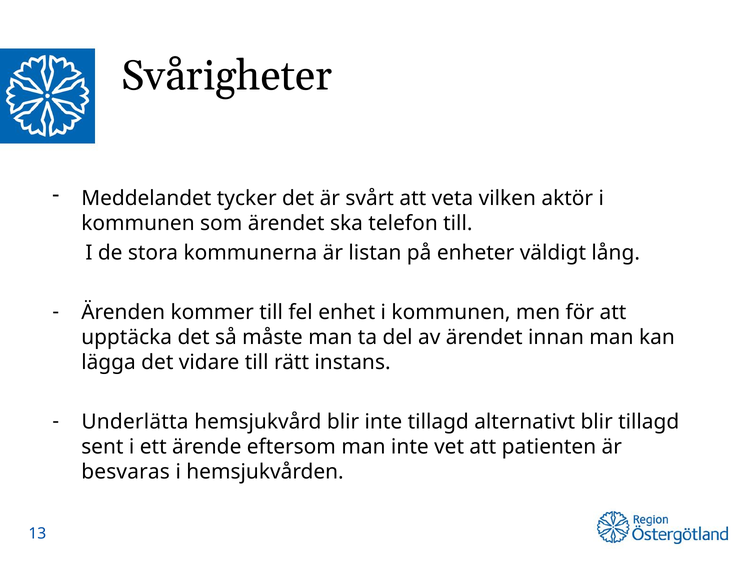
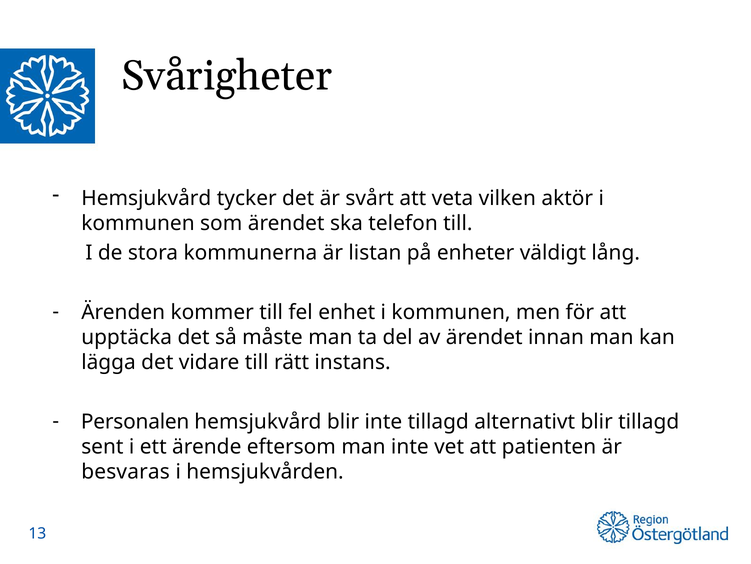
Meddelandet: Meddelandet -> Hemsjukvård (146, 198)
Underlätta: Underlätta -> Personalen (135, 421)
